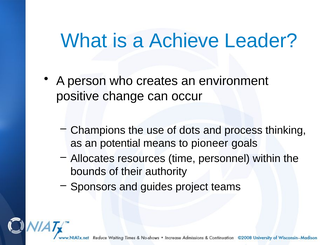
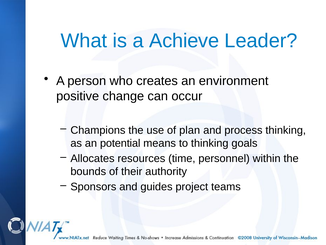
dots: dots -> plan (190, 130)
to pioneer: pioneer -> thinking (210, 143)
